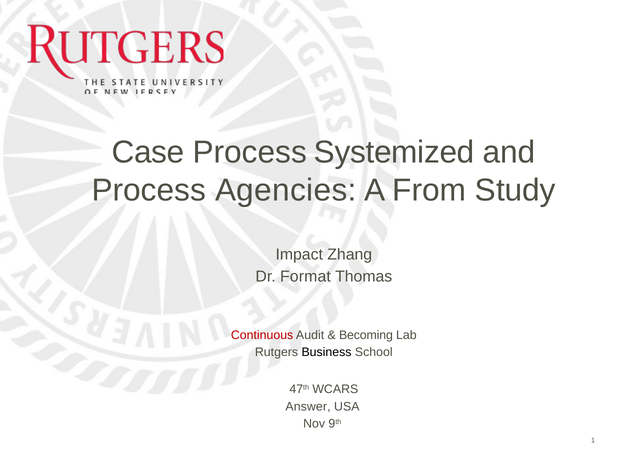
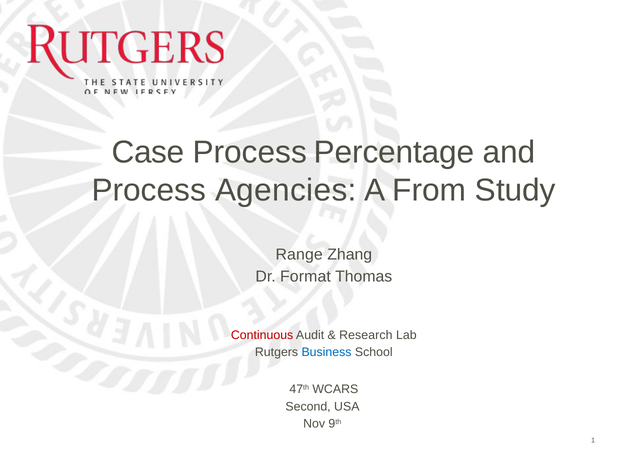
Systemized: Systemized -> Percentage (394, 152)
Impact: Impact -> Range (299, 254)
Becoming: Becoming -> Research (366, 335)
Business colour: black -> blue (327, 352)
Answer: Answer -> Second (308, 406)
